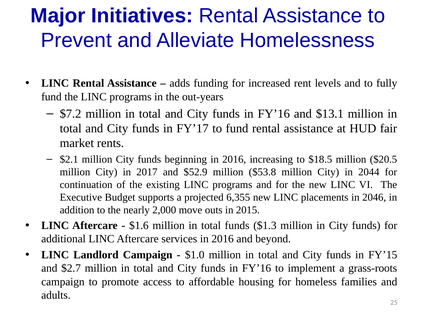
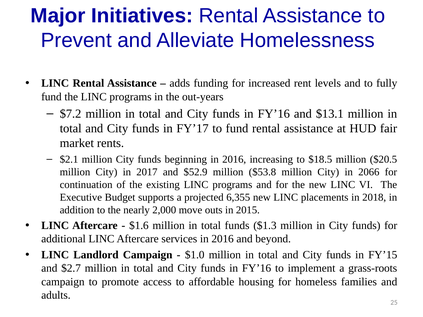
2044: 2044 -> 2066 (369, 172)
2046: 2046 -> 2018 (374, 197)
